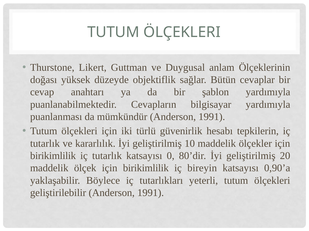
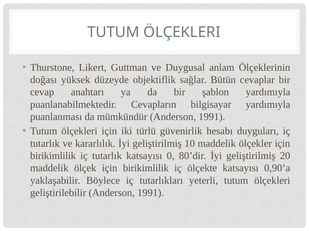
tepkilerin: tepkilerin -> duyguları (258, 132)
bireyin: bireyin -> ölçekte (202, 169)
